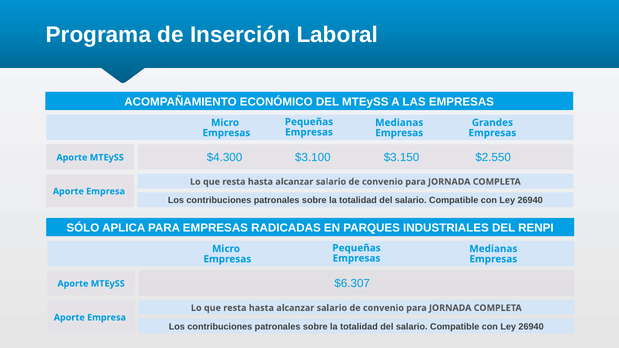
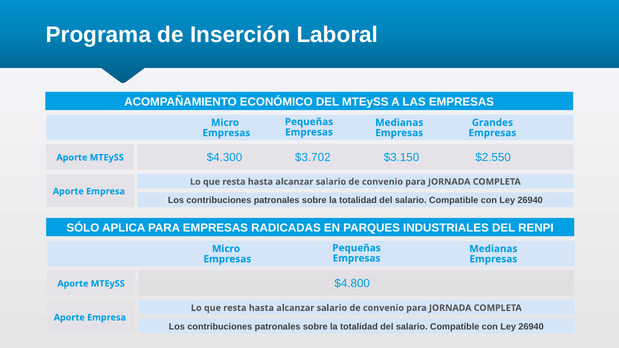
$3.100: $3.100 -> $3.702 (313, 157)
$6.307: $6.307 -> $4.800 (352, 284)
